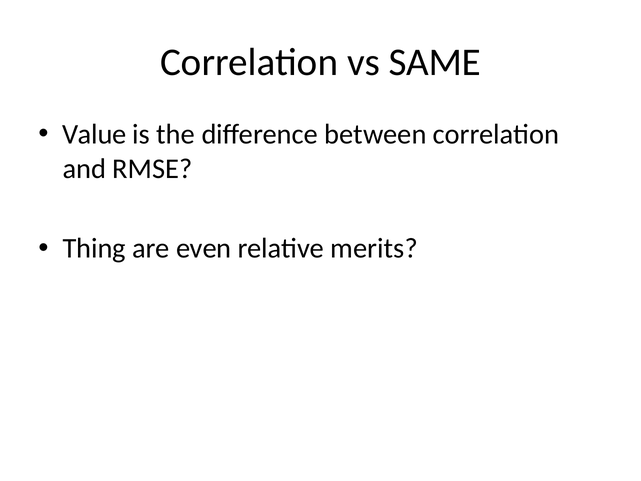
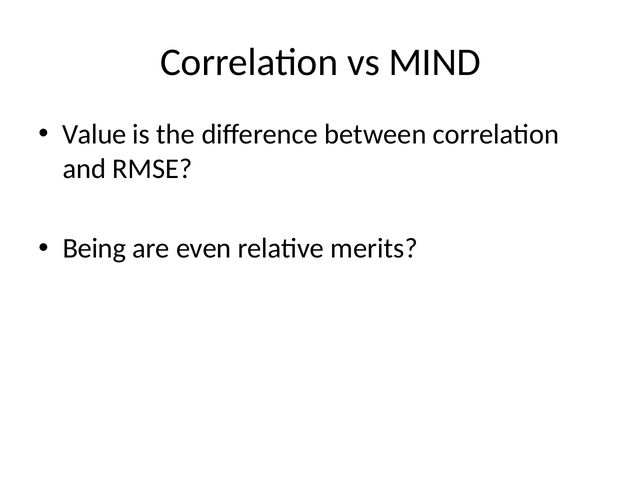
SAME: SAME -> MIND (435, 62)
Thing: Thing -> Being (94, 248)
